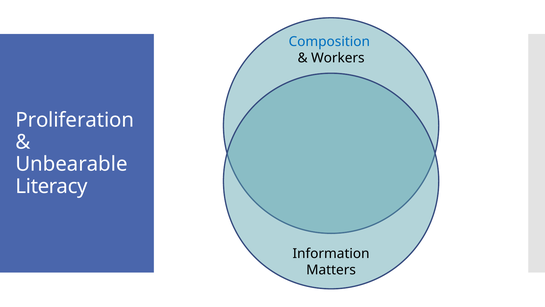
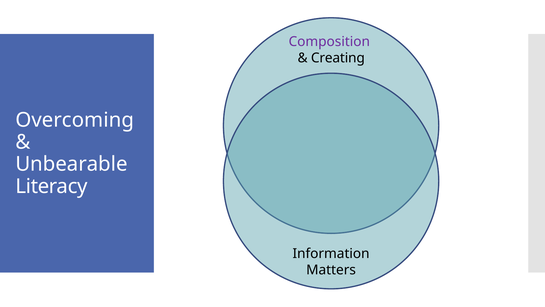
Composition colour: blue -> purple (329, 42)
Workers: Workers -> Creating (338, 58)
Proliferation: Proliferation -> Overcoming (75, 120)
